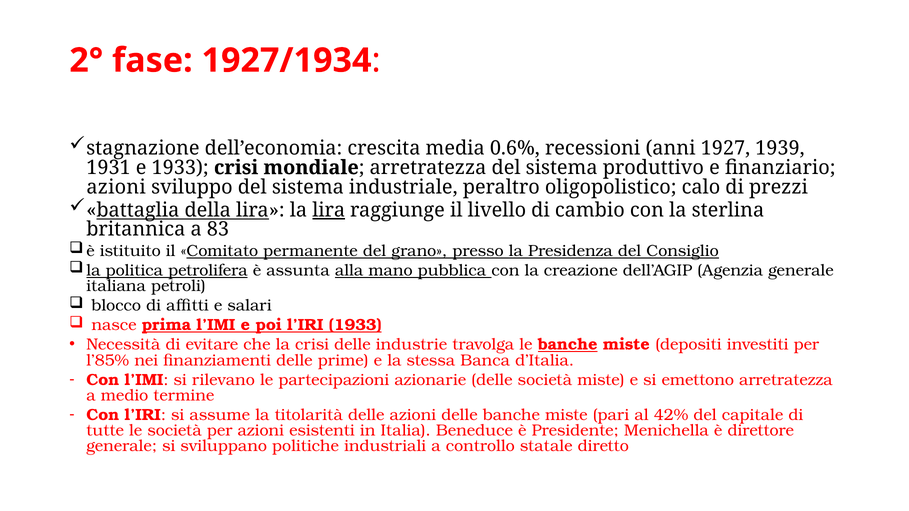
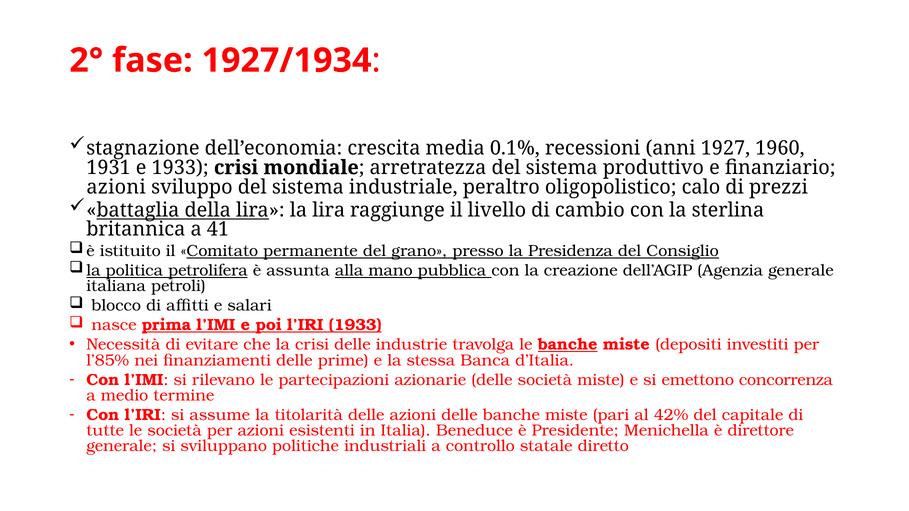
0.6%: 0.6% -> 0.1% (515, 148)
1939: 1939 -> 1960 (780, 148)
lira underline: present -> none (329, 210)
83: 83 -> 41 (218, 230)
emettono arretratezza: arretratezza -> concorrenza (786, 380)
